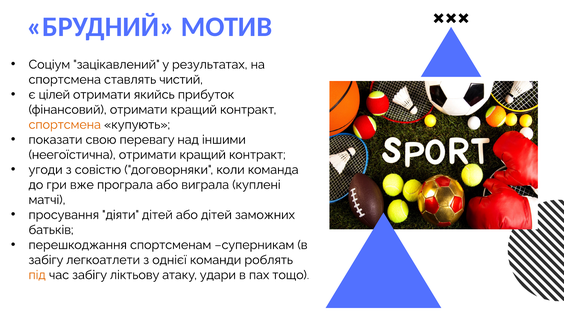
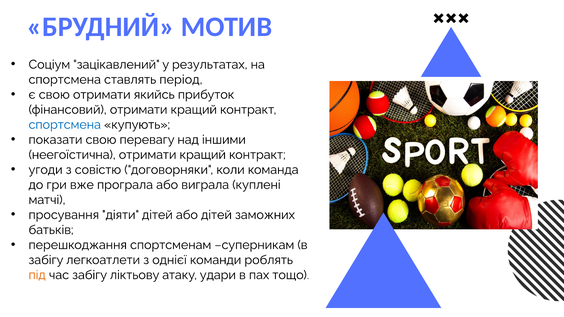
чистий: чистий -> період (181, 80)
є цілей: цілей -> свою (54, 95)
спортсмена colour: orange -> blue (65, 125)
